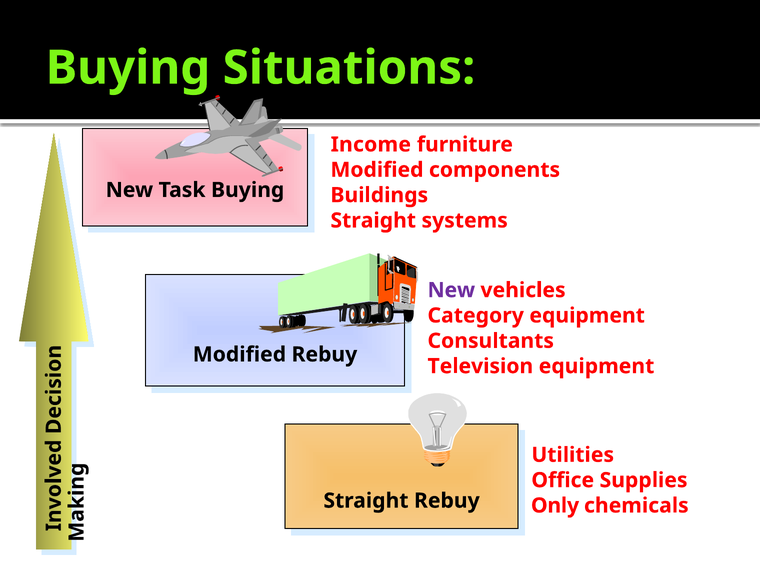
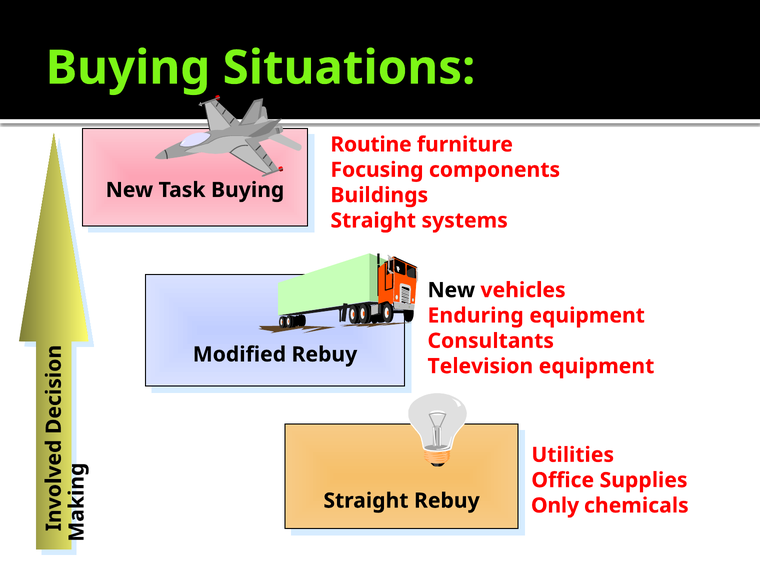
Income: Income -> Routine (371, 145)
Modified: Modified -> Focusing (377, 170)
New colour: purple -> black (451, 290)
Category: Category -> Enduring (476, 316)
